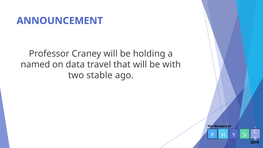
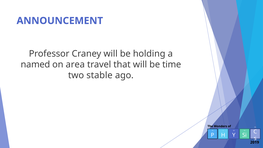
data: data -> area (75, 65)
with: with -> time (172, 65)
